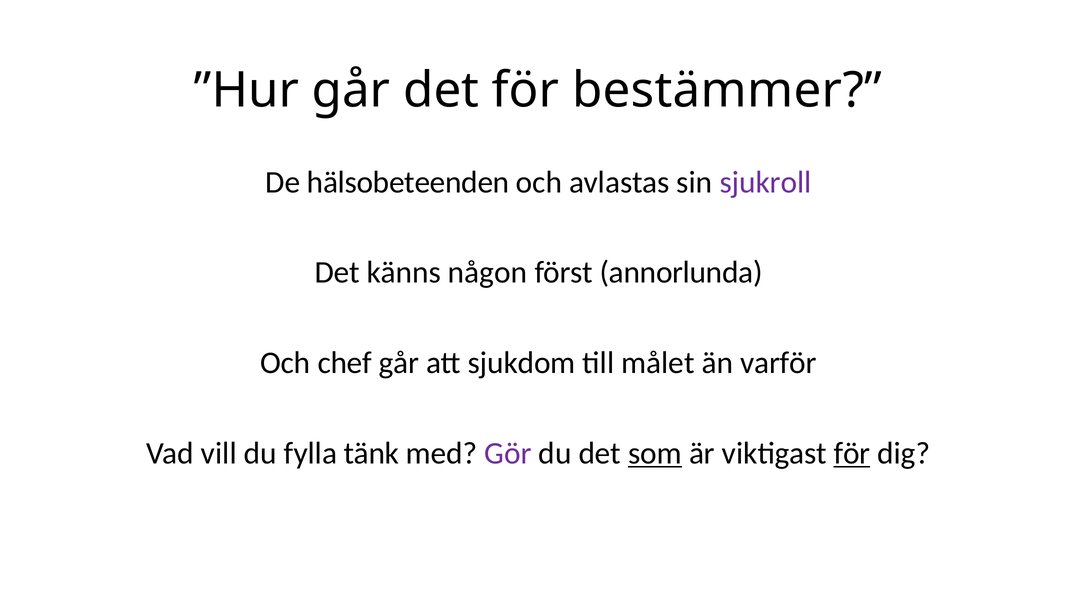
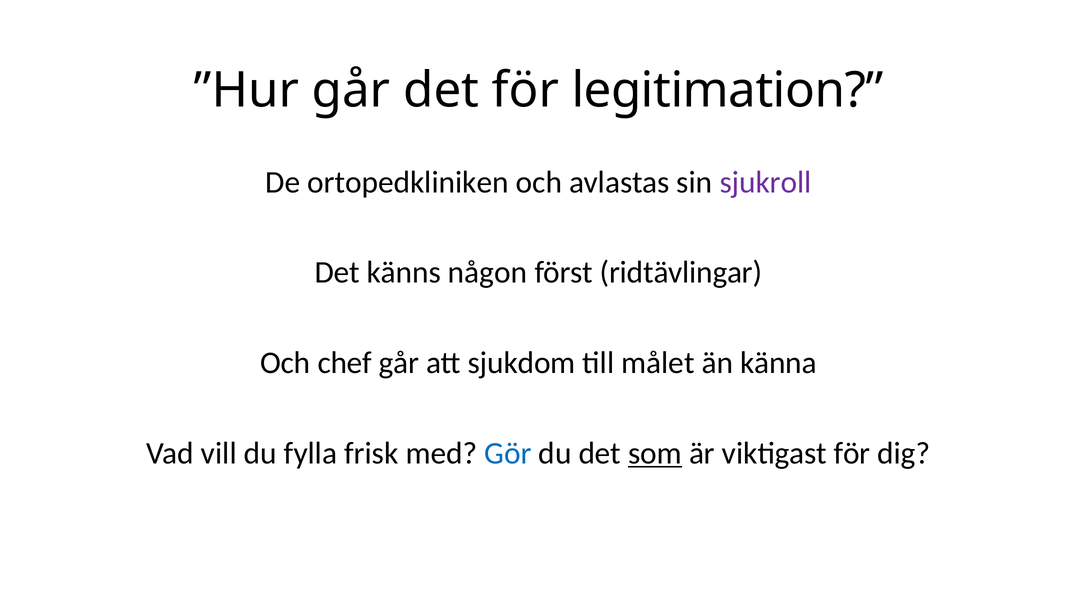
bestämmer: bestämmer -> legitimation (727, 90)
hälsobeteenden: hälsobeteenden -> ortopedkliniken (408, 182)
annorlunda: annorlunda -> ridtävlingar (681, 272)
varför: varför -> känna (778, 363)
tänk: tänk -> frisk (371, 453)
Gör colour: purple -> blue (508, 453)
för underline: present -> none (852, 453)
